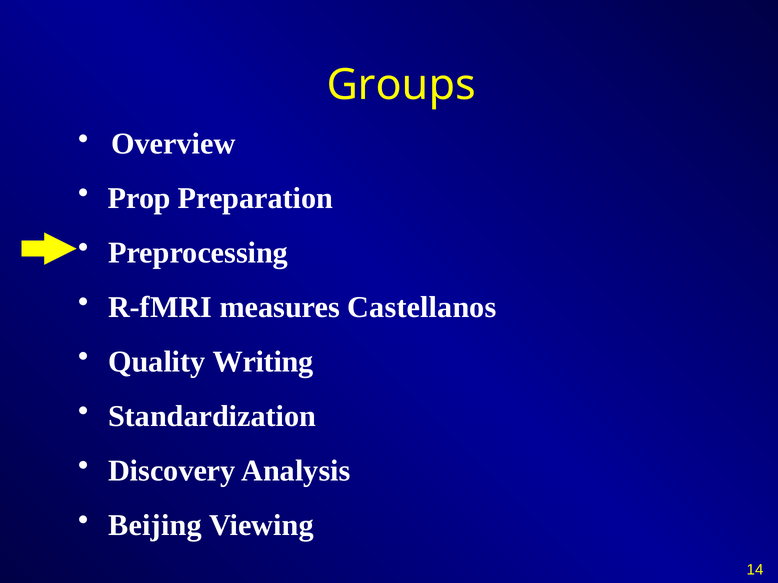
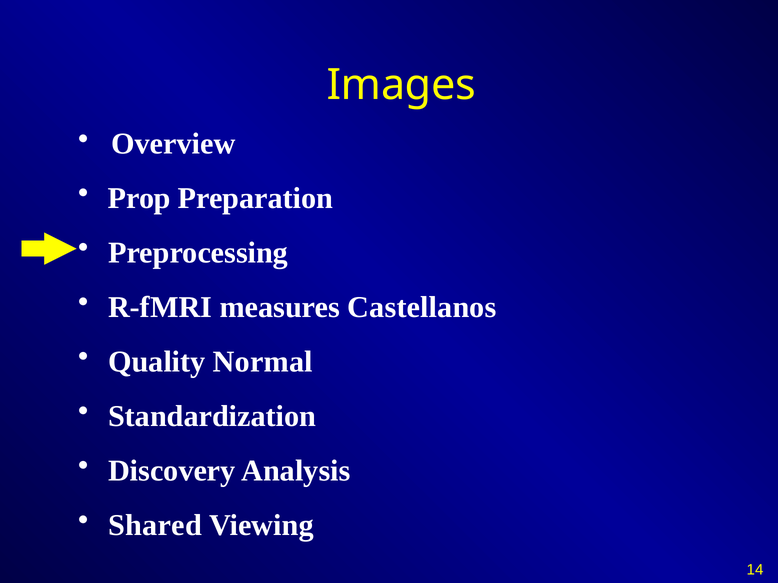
Groups: Groups -> Images (401, 85)
Writing: Writing -> Normal (263, 362)
Beijing: Beijing -> Shared (155, 525)
